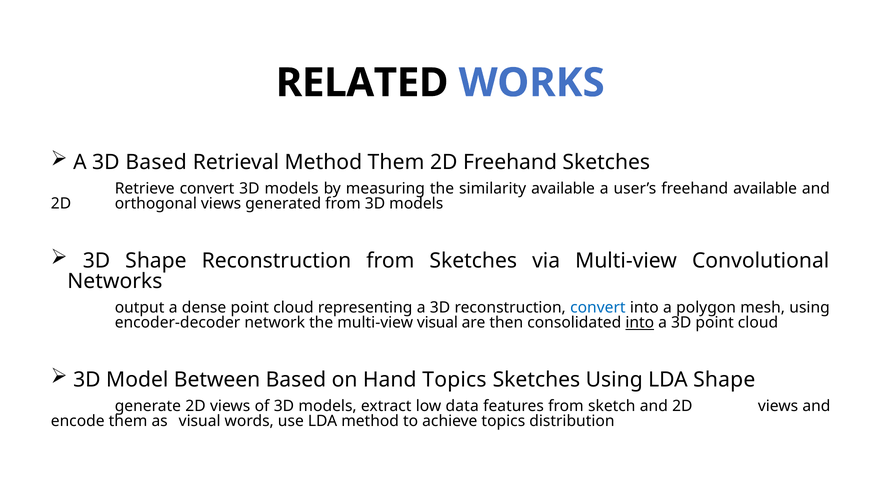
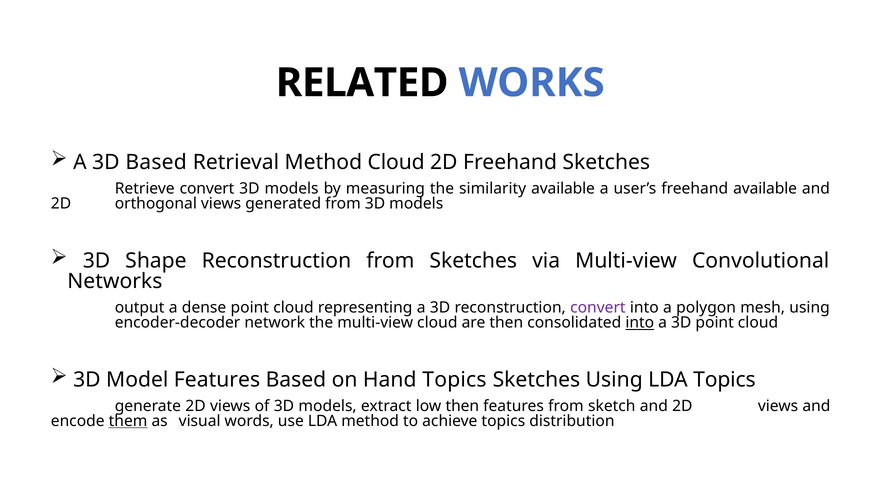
Method Them: Them -> Cloud (396, 162)
convert colour: blue -> purple (598, 307)
multi-view visual: visual -> cloud (437, 322)
Model Between: Between -> Features (217, 379)
LDA Shape: Shape -> Topics (724, 379)
low data: data -> then (462, 405)
them underline: none -> present (128, 421)
